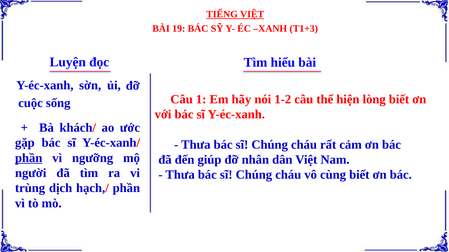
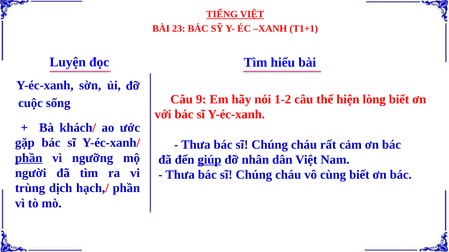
19: 19 -> 23 (179, 28)
T1+3: T1+3 -> T1+1 (304, 28)
1: 1 -> 9 (201, 99)
giúp underline: none -> present (209, 160)
